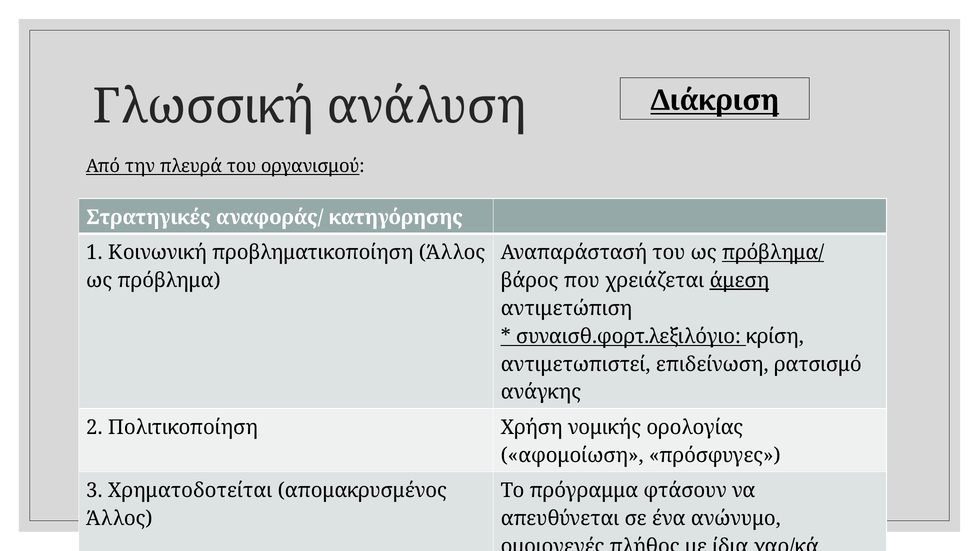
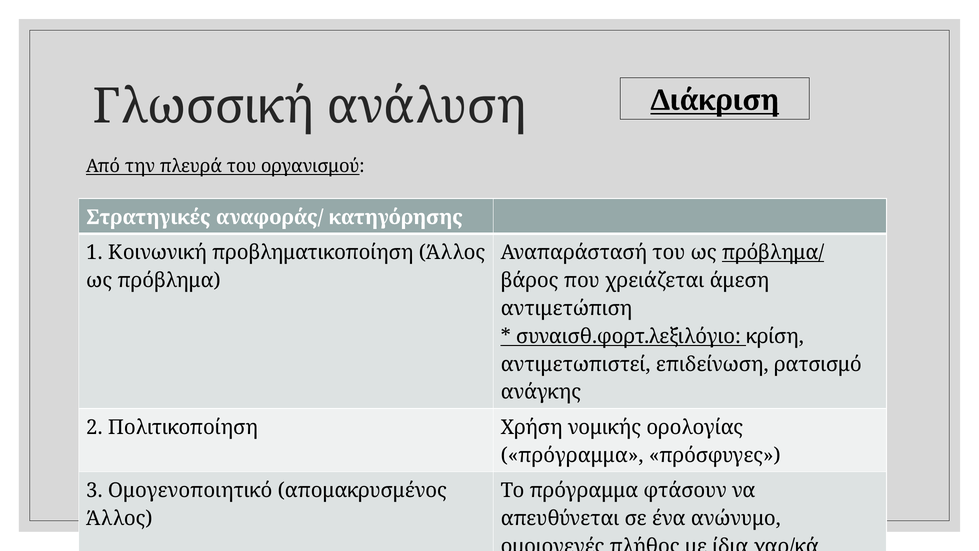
άμεση underline: present -> none (739, 280)
αφομοίωση: αφομοίωση -> πρόγραμμα (572, 455)
Χρηματοδοτείται: Χρηματοδοτείται -> Ομογενοποιητικό (190, 490)
